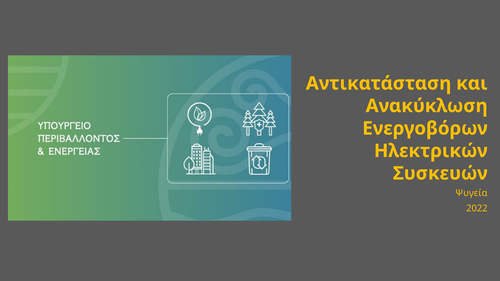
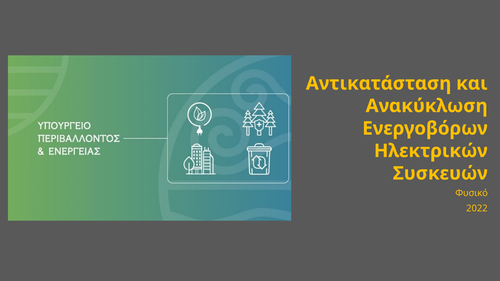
Ψυγεία: Ψυγεία -> Φυσικό (472, 193)
